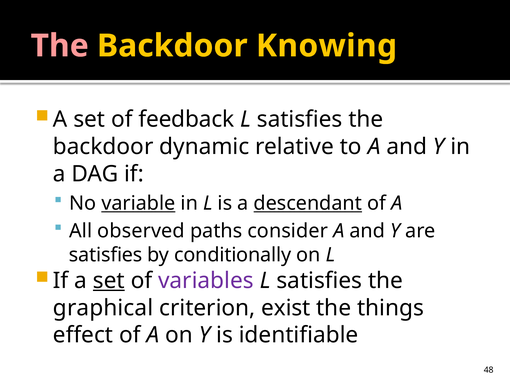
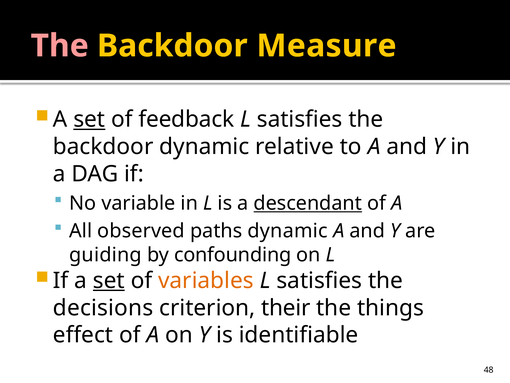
Knowing: Knowing -> Measure (326, 46)
set underline: none -> present (89, 119)
variable underline: present -> none (138, 203)
paths consider: consider -> dynamic (288, 231)
satisfies: satisfies -> guiding (106, 255)
conditionally: conditionally -> confounding (233, 255)
variables colour: purple -> orange (206, 280)
graphical: graphical -> decisions (103, 307)
exist: exist -> their (286, 307)
